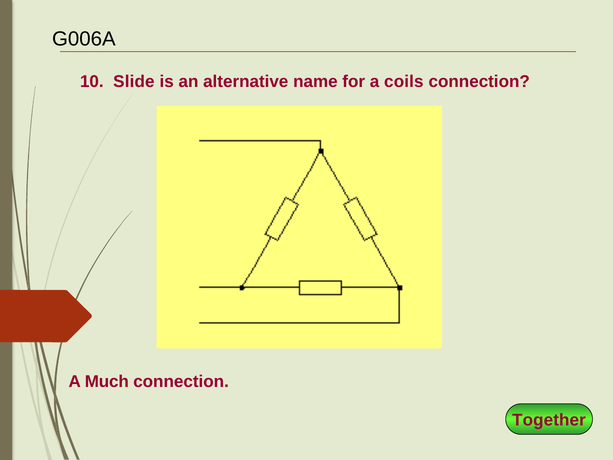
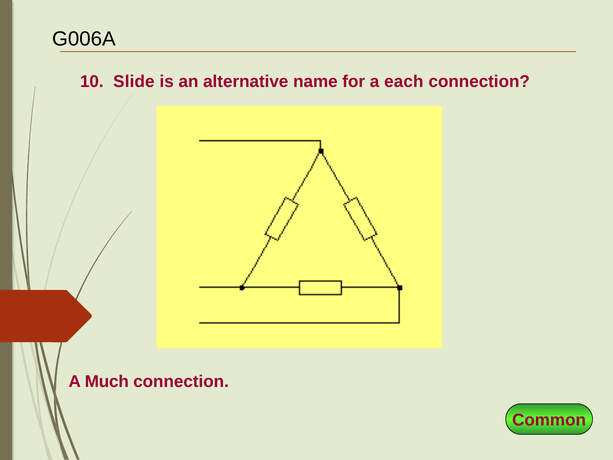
coils: coils -> each (404, 82)
Together: Together -> Common (549, 420)
